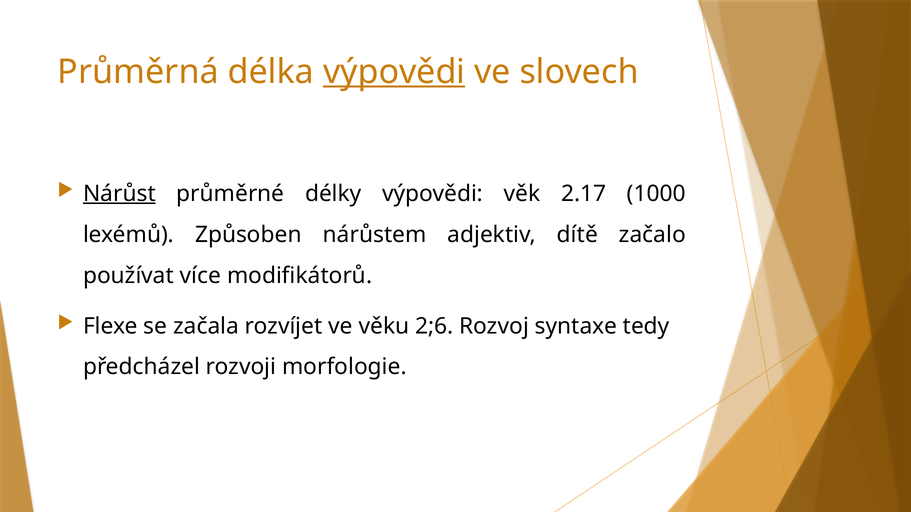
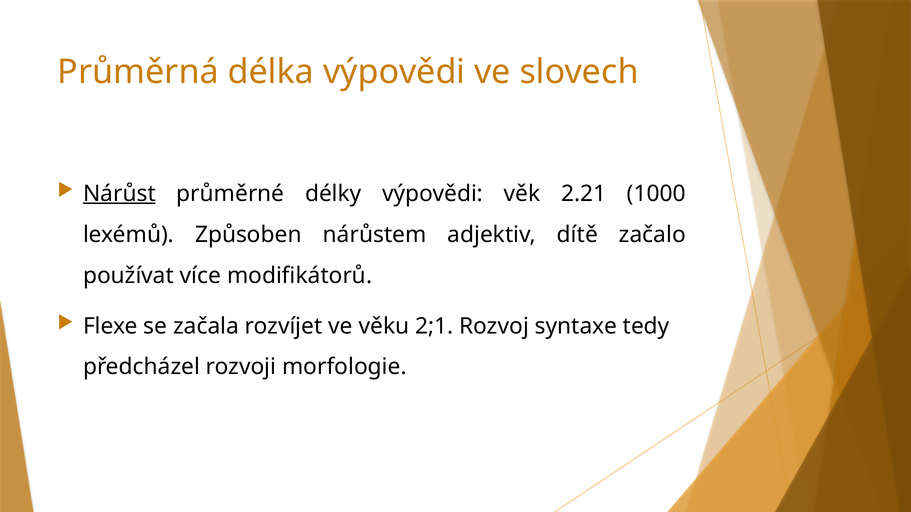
výpovědi underline: present -> none (394, 72)
2.17: 2.17 -> 2.21 (584, 194)
2;6: 2;6 -> 2;1 (434, 326)
